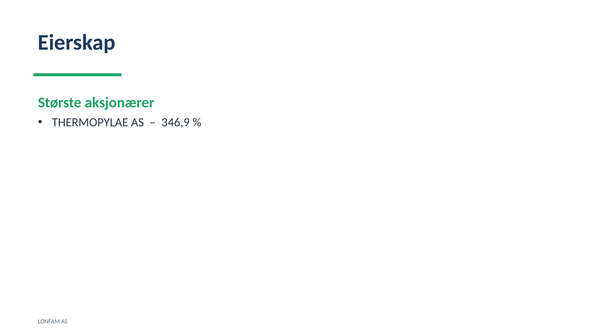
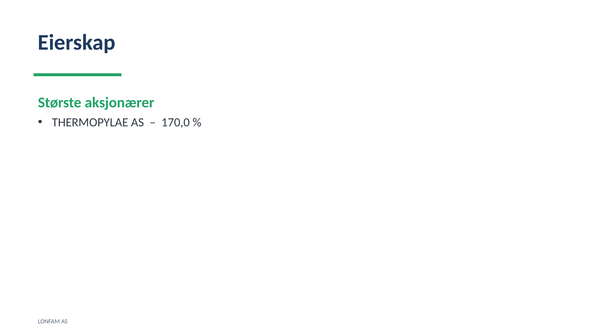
346,9: 346,9 -> 170,0 (176, 123)
